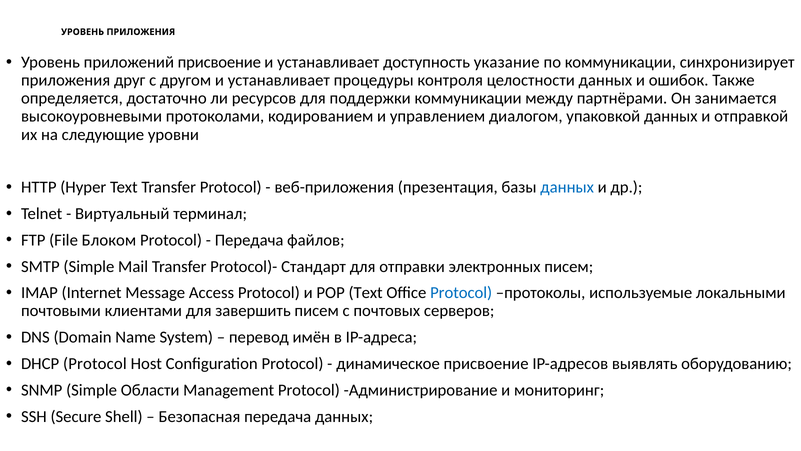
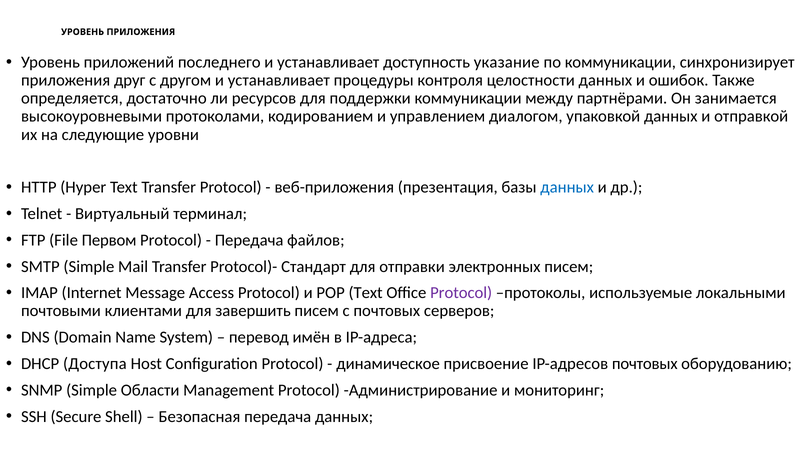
приложений присвоение: присвоение -> последнего (219, 62)
Блоком: Блоком -> Первом (109, 240)
Protocol colour: blue -> purple (461, 293)
DHCP Protocol: Protocol -> Доступа (95, 363)
IP-адресов выявлять: выявлять -> почтовых (645, 363)
